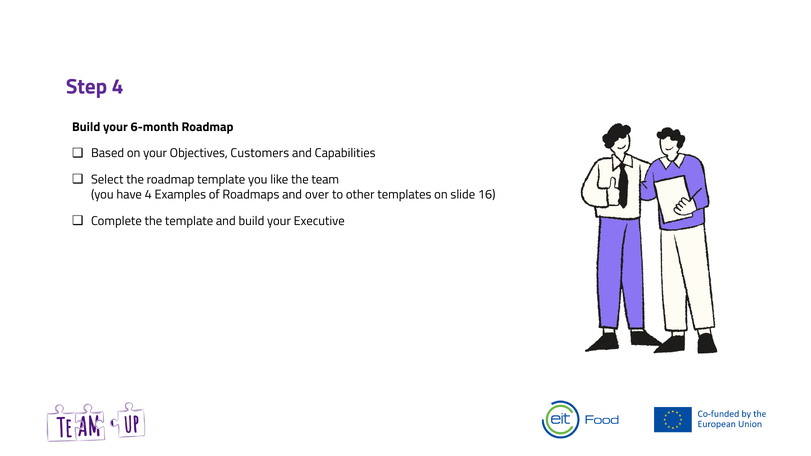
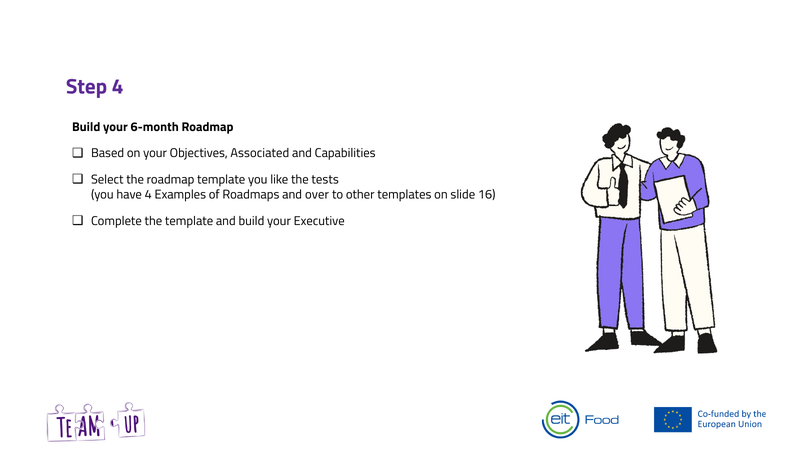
Customers: Customers -> Associated (260, 153)
team: team -> tests (325, 180)
